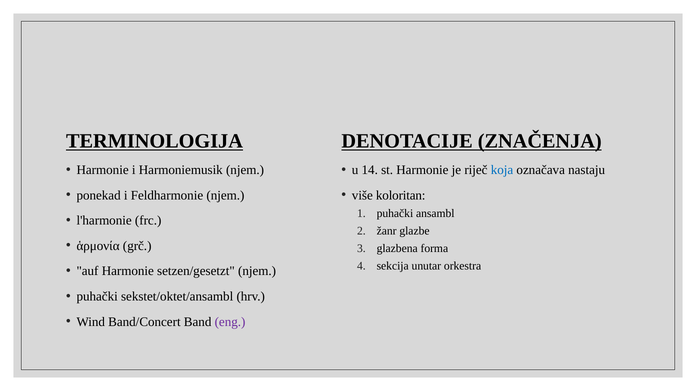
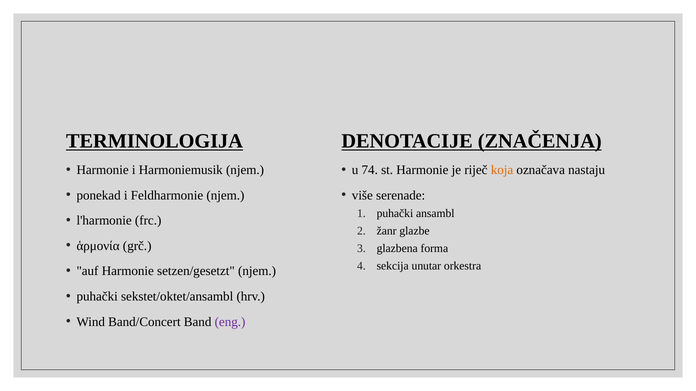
14: 14 -> 74 (370, 170)
koja colour: blue -> orange (502, 170)
koloritan: koloritan -> serenade (401, 196)
